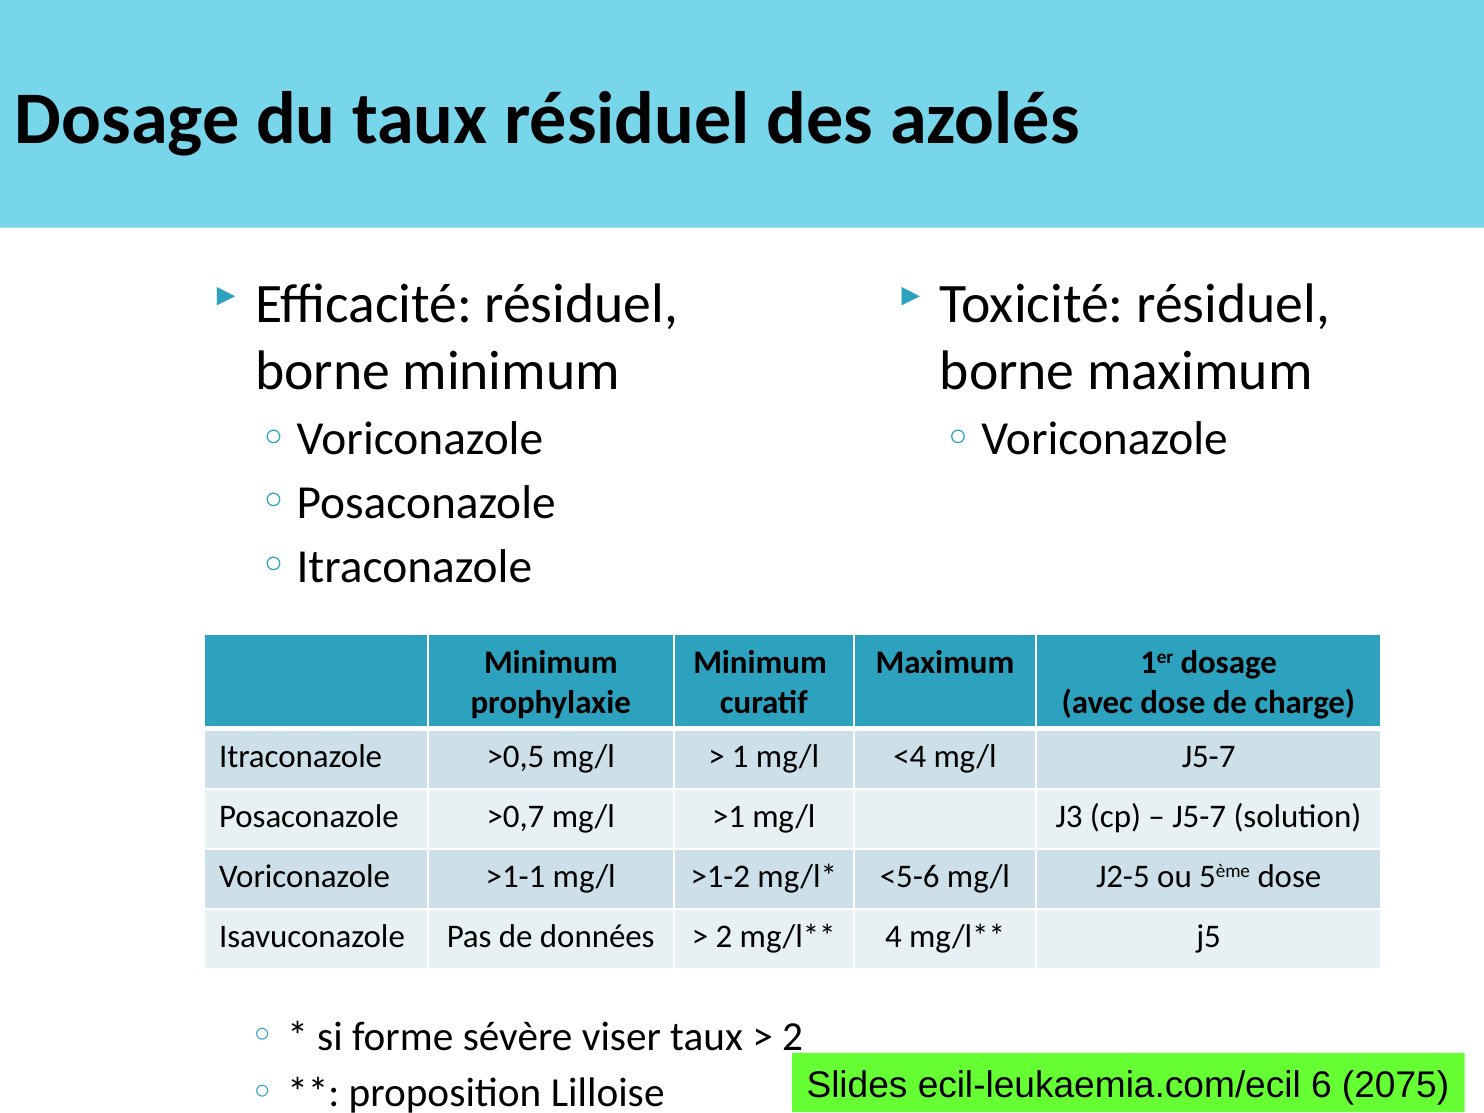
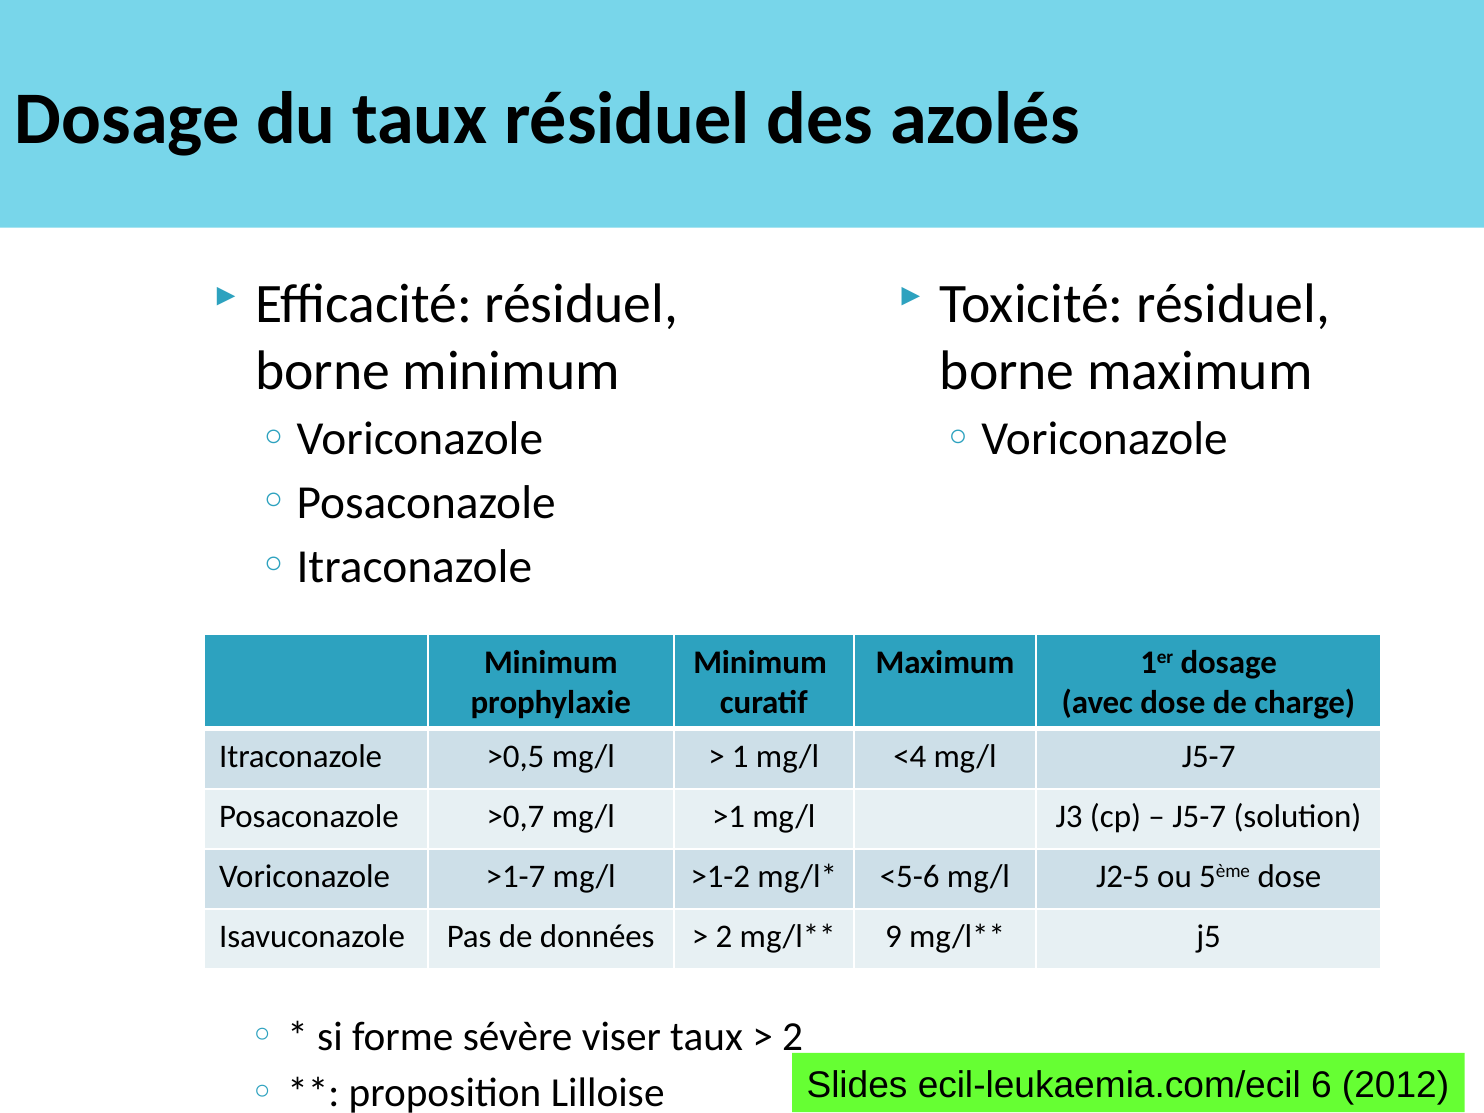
>1-1: >1-1 -> >1-7 (516, 877)
4: 4 -> 9 (893, 937)
2075: 2075 -> 2012 (1396, 1085)
